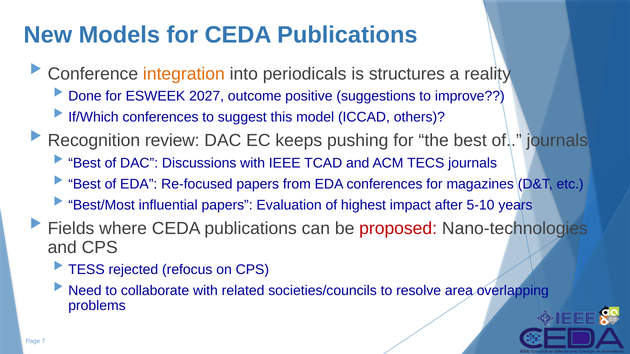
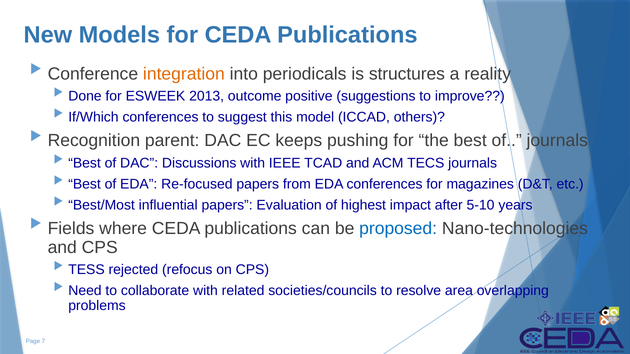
2027: 2027 -> 2013 (207, 96)
review: review -> parent (172, 141)
proposed colour: red -> blue (398, 229)
